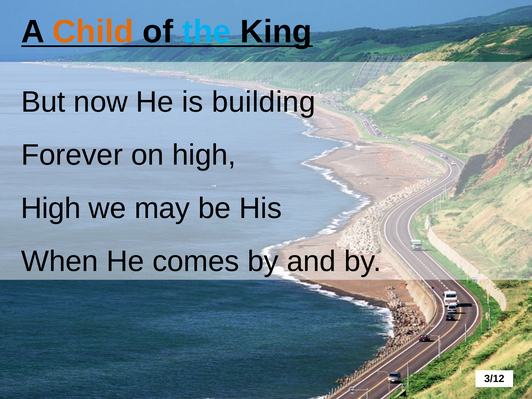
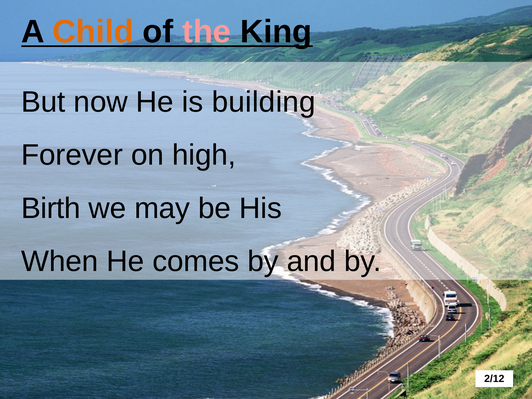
the colour: light blue -> pink (207, 32)
High: High -> Birth (51, 208)
3/12: 3/12 -> 2/12 (494, 379)
